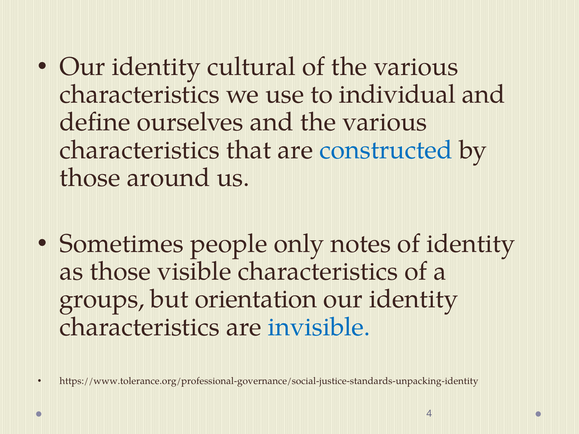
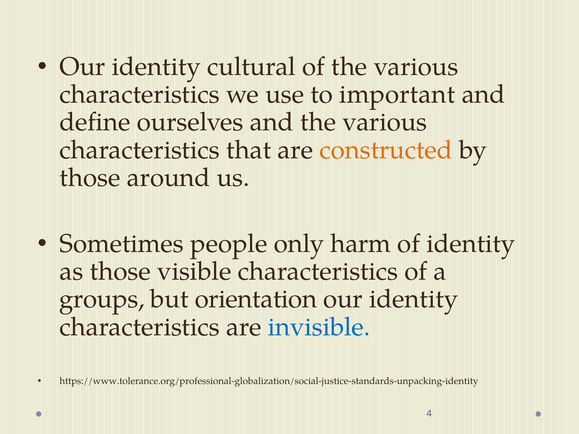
individual: individual -> important (397, 94)
constructed colour: blue -> orange (386, 150)
notes: notes -> harm (361, 244)
https://www.tolerance.org/professional-governance/social-justice-standards-unpacking-identity: https://www.tolerance.org/professional-governance/social-justice-standards-unpacking-identity -> https://www.tolerance.org/professional-globalization/social-justice-standards-unpacking-identity (269, 381)
